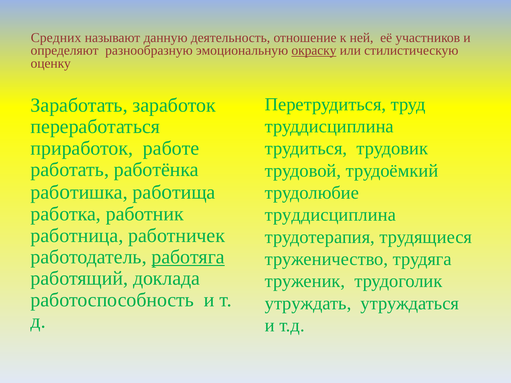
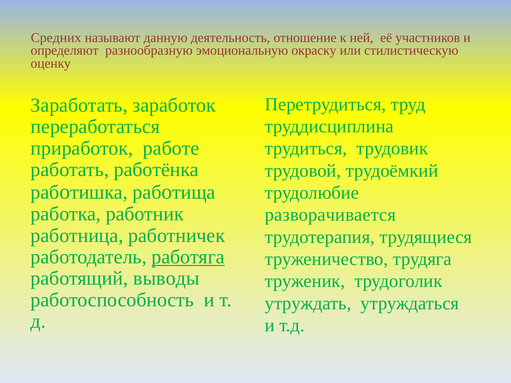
окраску underline: present -> none (314, 51)
труддисциплина: труддисциплина -> разворачивается (330, 215)
доклада: доклада -> выводы (166, 279)
